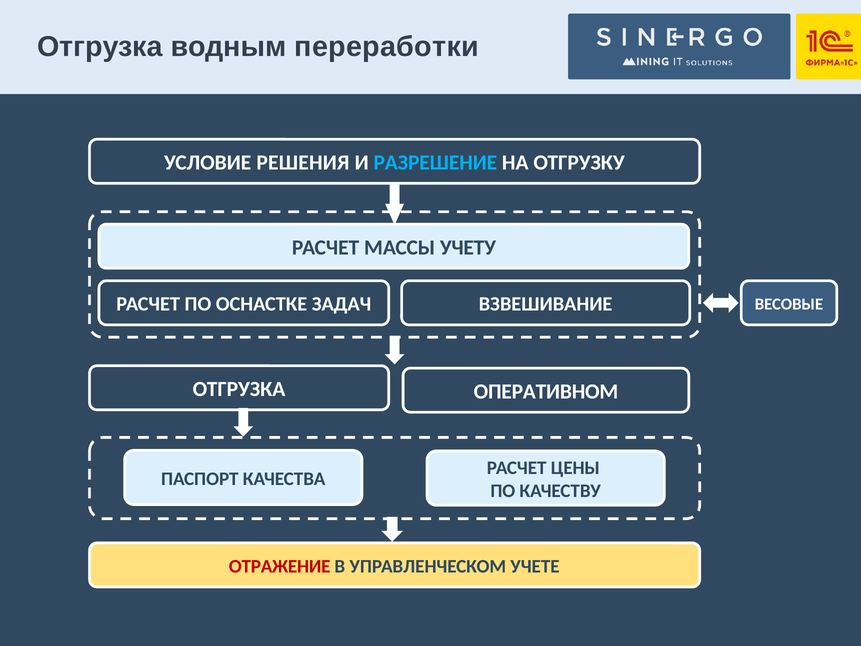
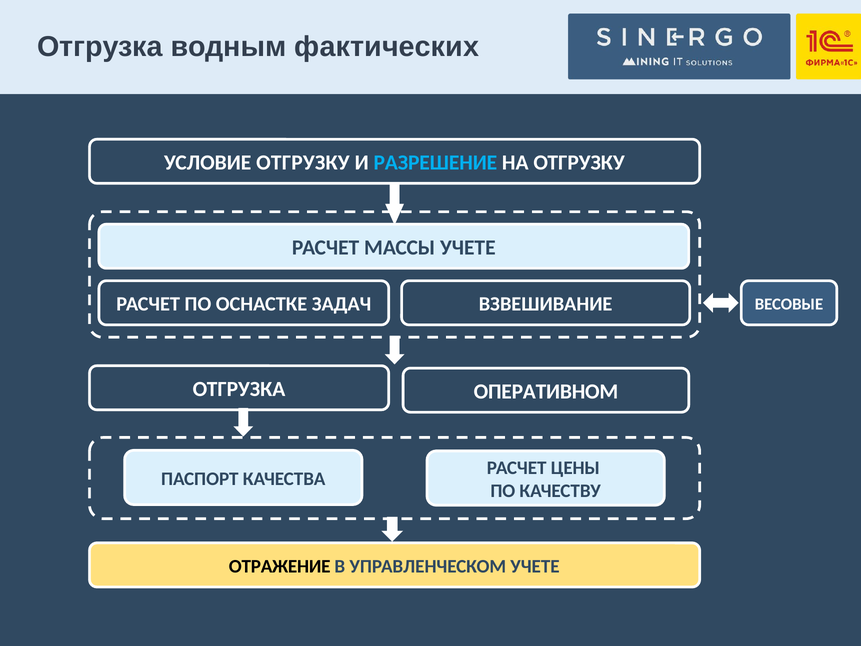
переработки: переработки -> фактических (387, 47)
УСЛОВИЕ РЕШЕНИЯ: РЕШЕНИЯ -> ОТГРУЗКУ (303, 163)
МАССЫ УЧЕТУ: УЧЕТУ -> УЧЕТЕ (468, 248)
ОТРАЖЕНИЕ colour: red -> black (280, 566)
